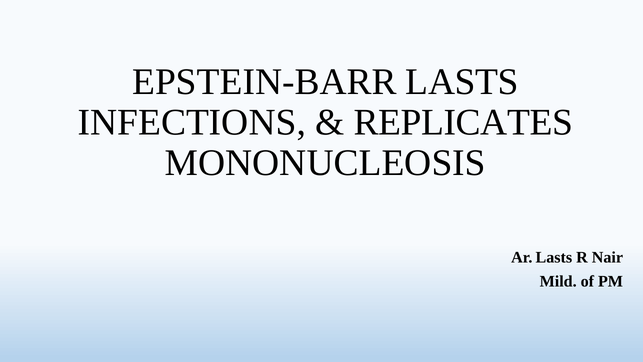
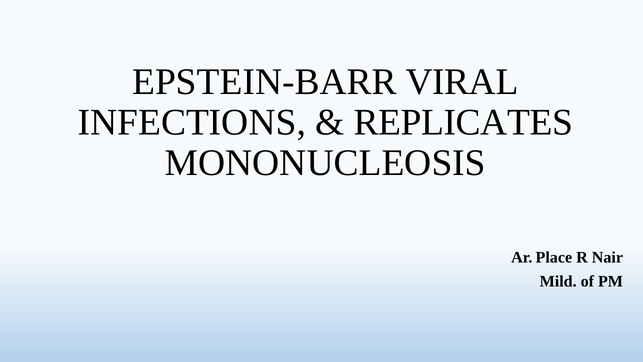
EPSTEIN-BARR LASTS: LASTS -> VIRAL (462, 82)
Ar Lasts: Lasts -> Place (554, 257)
